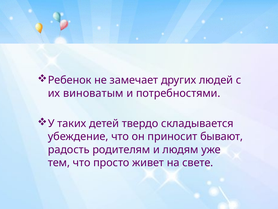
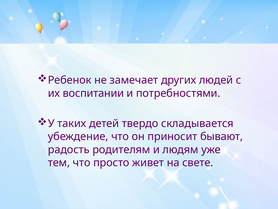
виноватым: виноватым -> воспитании (93, 93)
